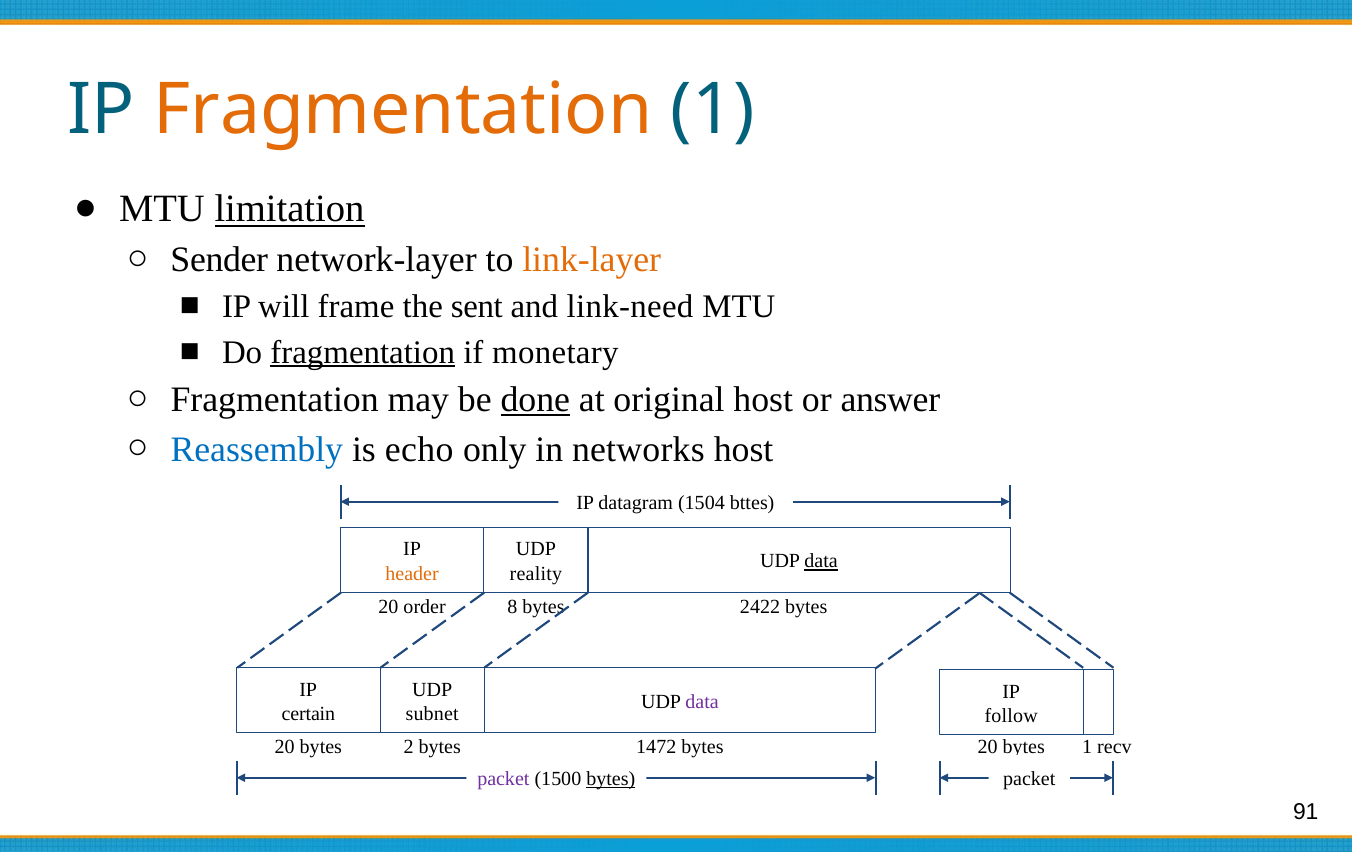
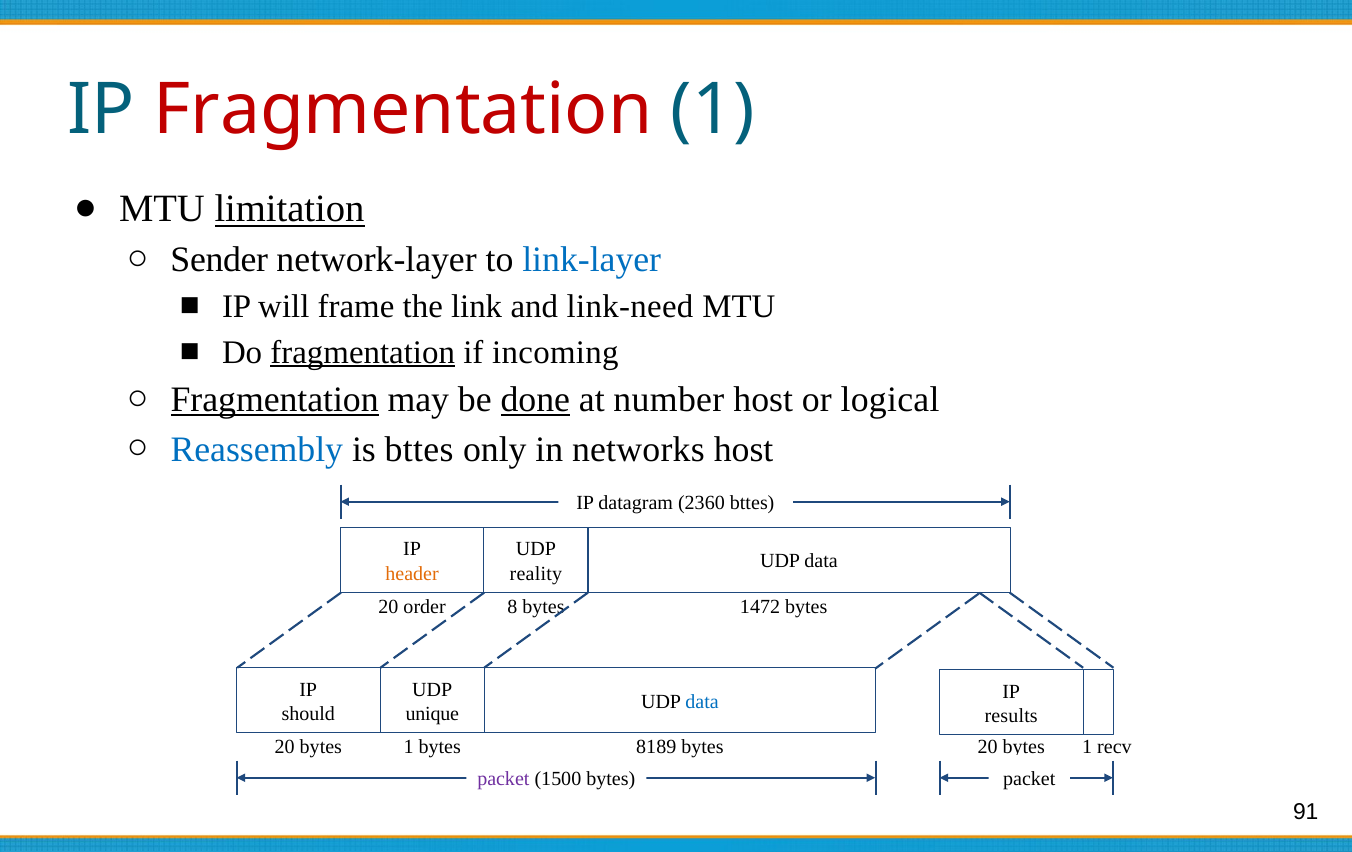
Fragmentation colour: orange -> red (403, 110)
link-layer colour: orange -> blue (592, 260)
sent: sent -> link (477, 307)
monetary: monetary -> incoming (555, 352)
Fragmentation underline: none -> present (275, 400)
original: original -> number (669, 400)
answer: answer -> logical (890, 400)
is echo: echo -> bttes (419, 449)
1504: 1504 -> 2360 (701, 503)
data underline: present -> none (821, 561)
2422: 2422 -> 1472 (760, 607)
data colour: purple -> blue (702, 702)
certain: certain -> should (308, 714)
subnet: subnet -> unique (432, 714)
follow: follow -> results (1011, 716)
2: 2 -> 1 (409, 747)
1472: 1472 -> 8189 (656, 747)
bytes underline: present -> none (611, 779)
